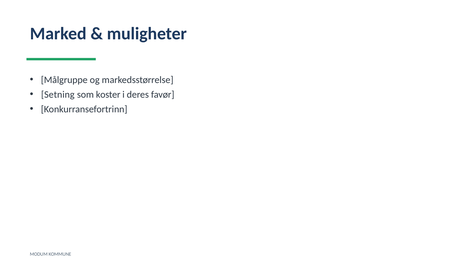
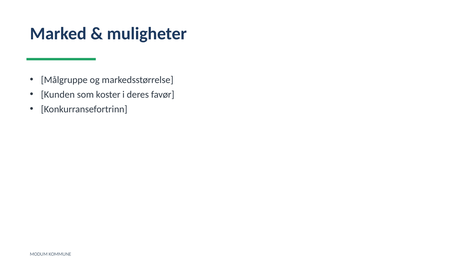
Setning: Setning -> Kunden (58, 94)
